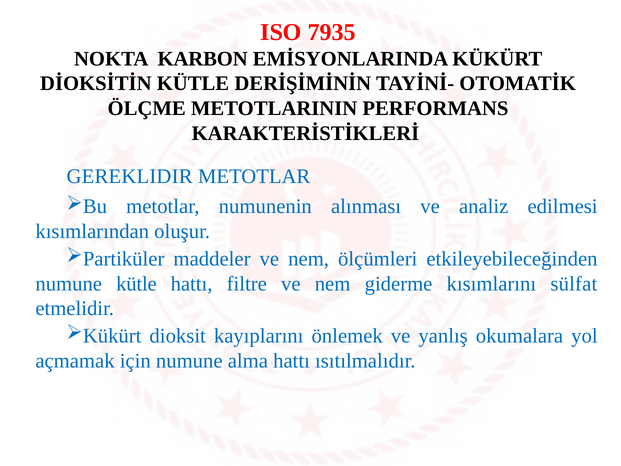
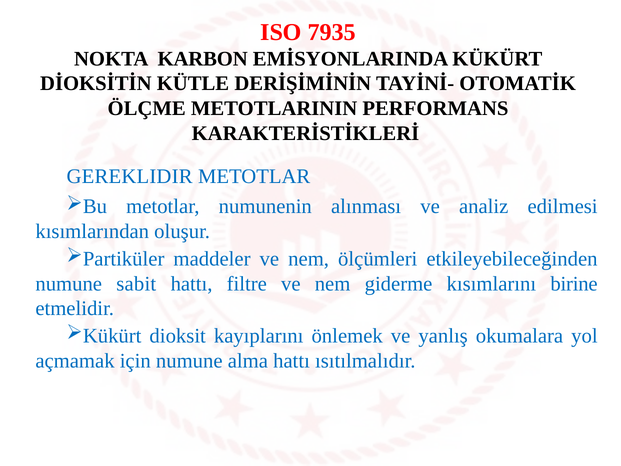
numune kütle: kütle -> sabit (136, 284)
sülfat: sülfat -> birine (574, 284)
